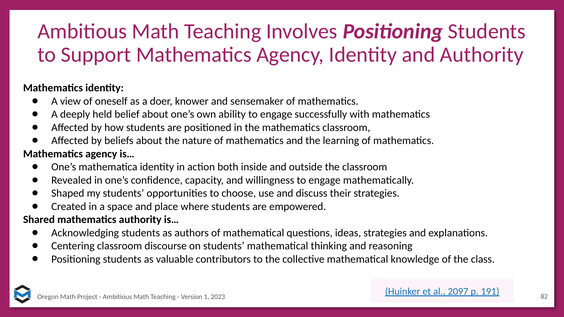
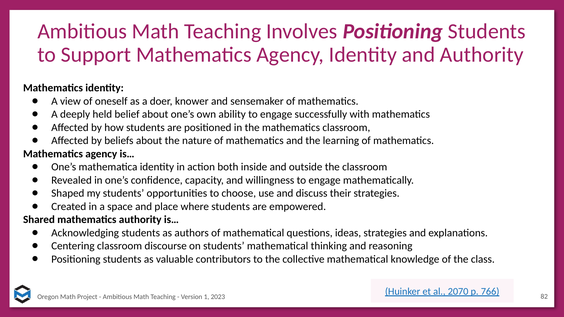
2097: 2097 -> 2070 (458, 292)
191: 191 -> 766 (490, 292)
